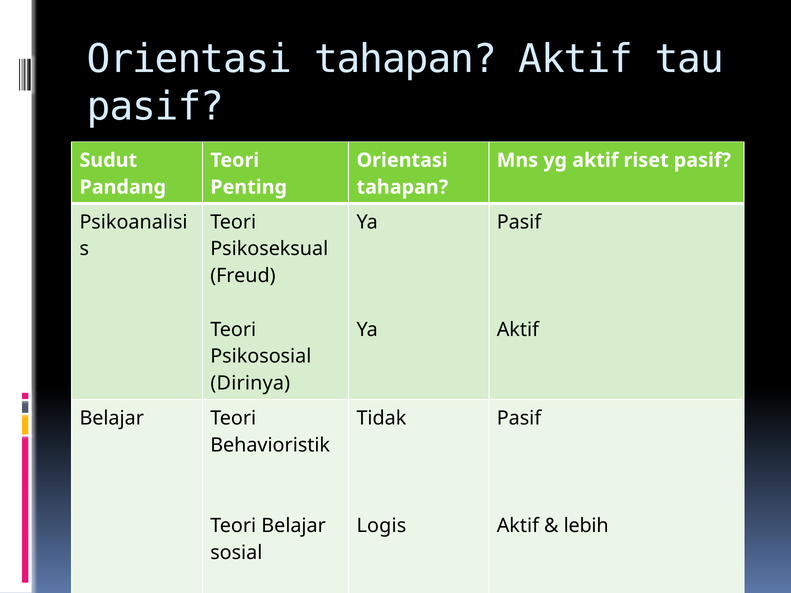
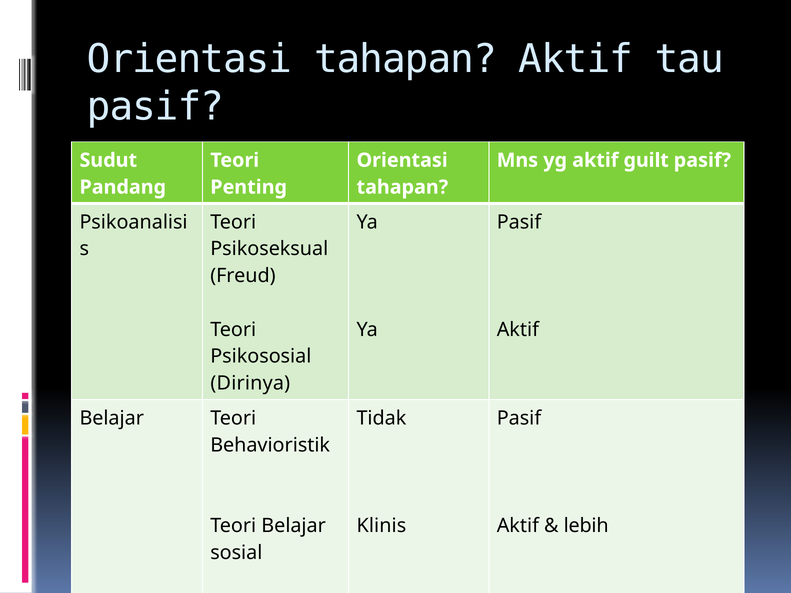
riset: riset -> guilt (646, 160)
Logis: Logis -> Klinis (381, 526)
